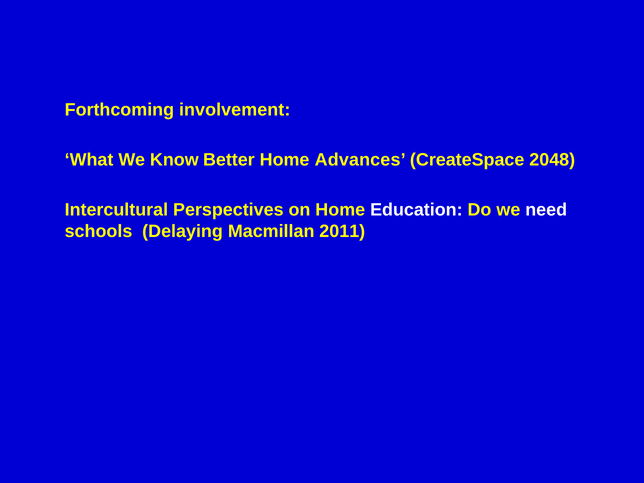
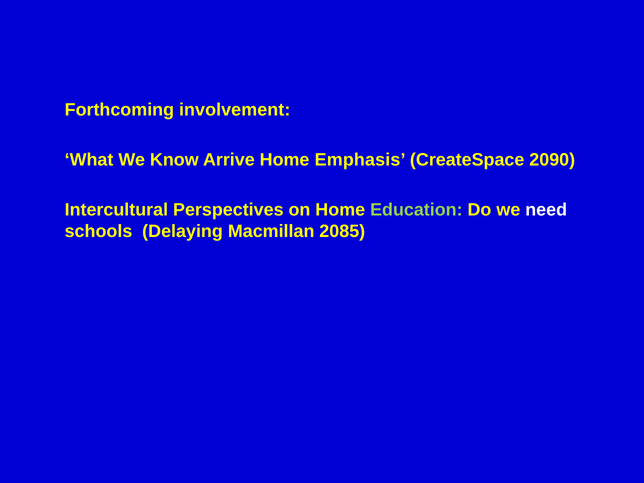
Better: Better -> Arrive (229, 160)
Advances: Advances -> Emphasis (360, 160)
2048: 2048 -> 2090 (552, 160)
Education colour: white -> light green (416, 210)
2011: 2011 -> 2085 (342, 231)
